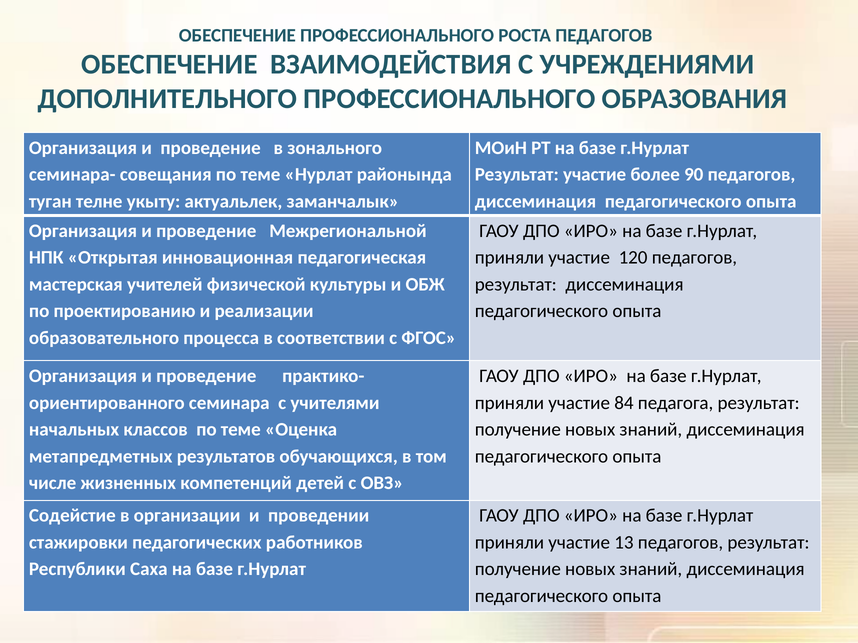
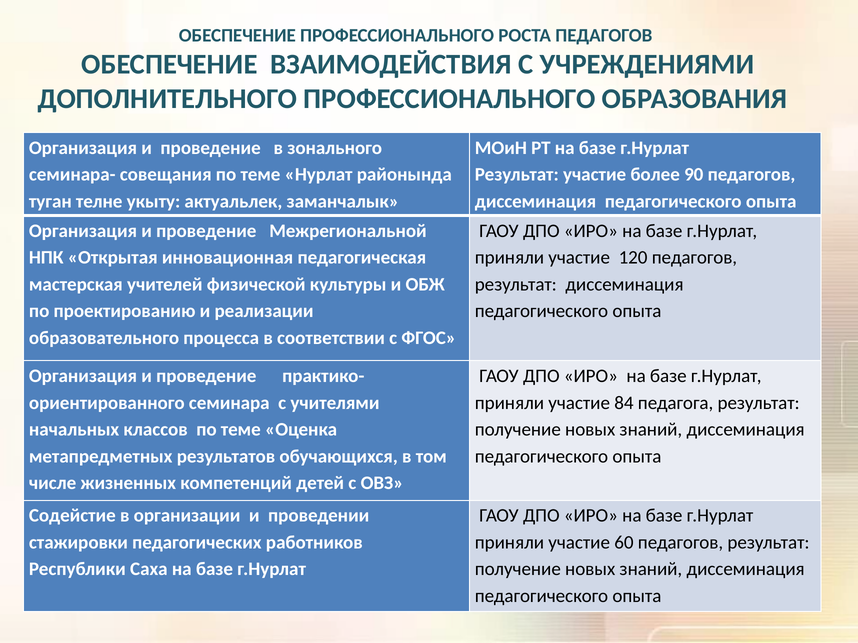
13: 13 -> 60 (624, 543)
